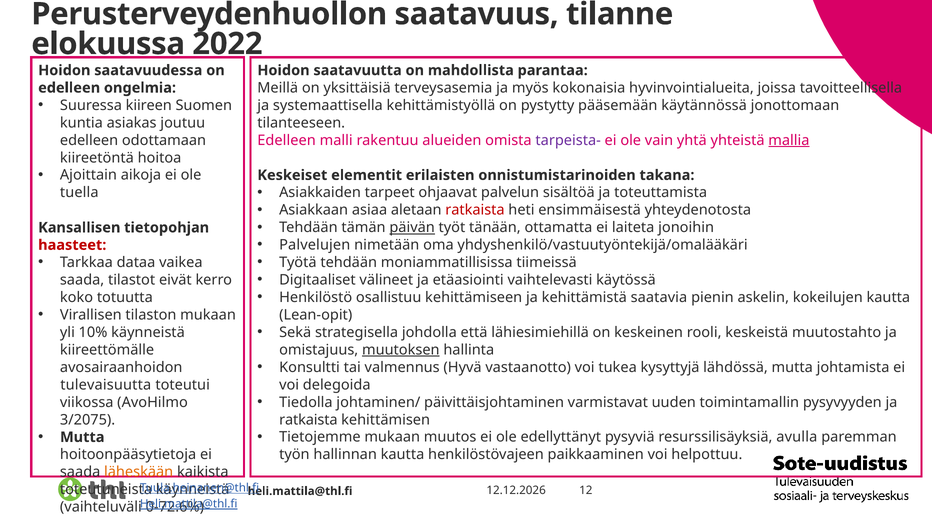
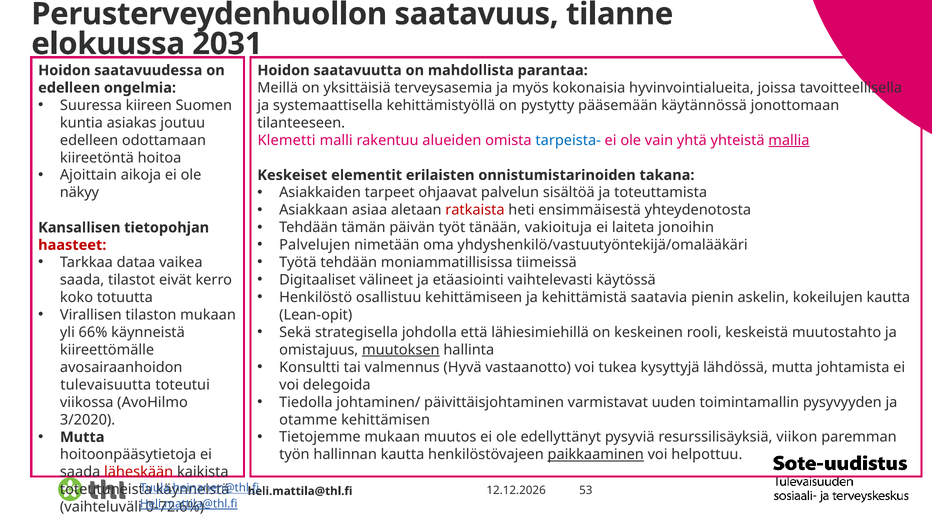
2022: 2022 -> 2031 (227, 44)
Edelleen: Edelleen -> Klemetti (287, 140)
tarpeista- colour: purple -> blue (568, 140)
tuella: tuella -> näkyy (79, 193)
päivän underline: present -> none (412, 228)
ottamatta: ottamatta -> vakioituja (558, 228)
10%: 10% -> 66% (93, 333)
3/2075: 3/2075 -> 3/2020 (88, 420)
ratkaista: ratkaista -> otamme (308, 420)
avulla: avulla -> viikon (797, 437)
paikkaaminen underline: none -> present (596, 455)
läheskään colour: orange -> red (139, 472)
12: 12 -> 53 (586, 491)
